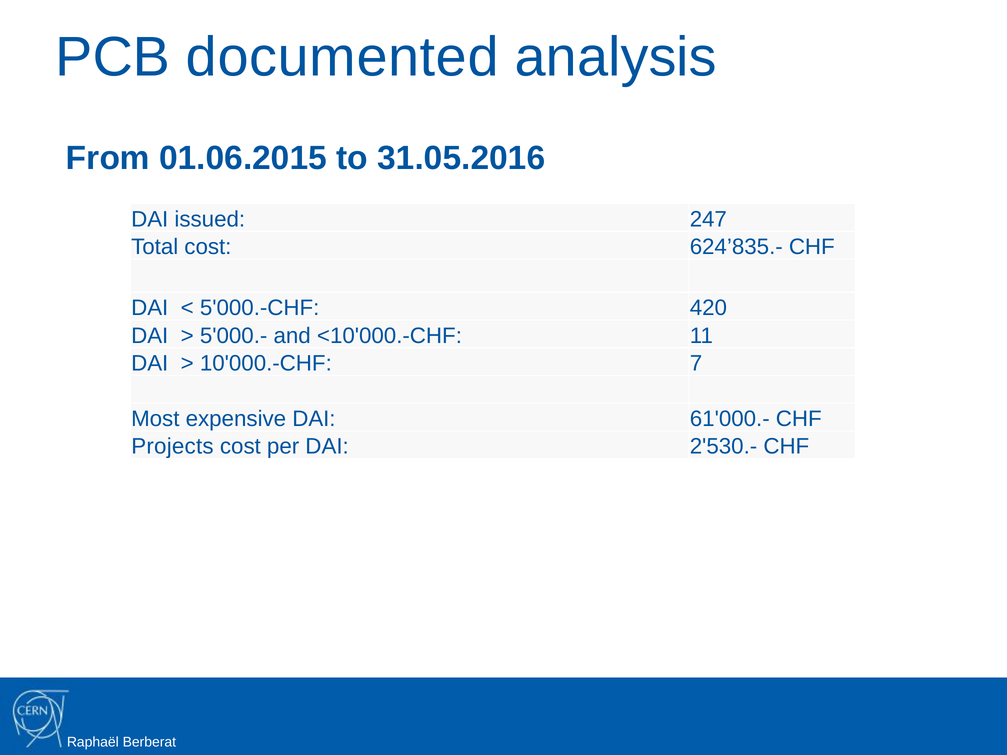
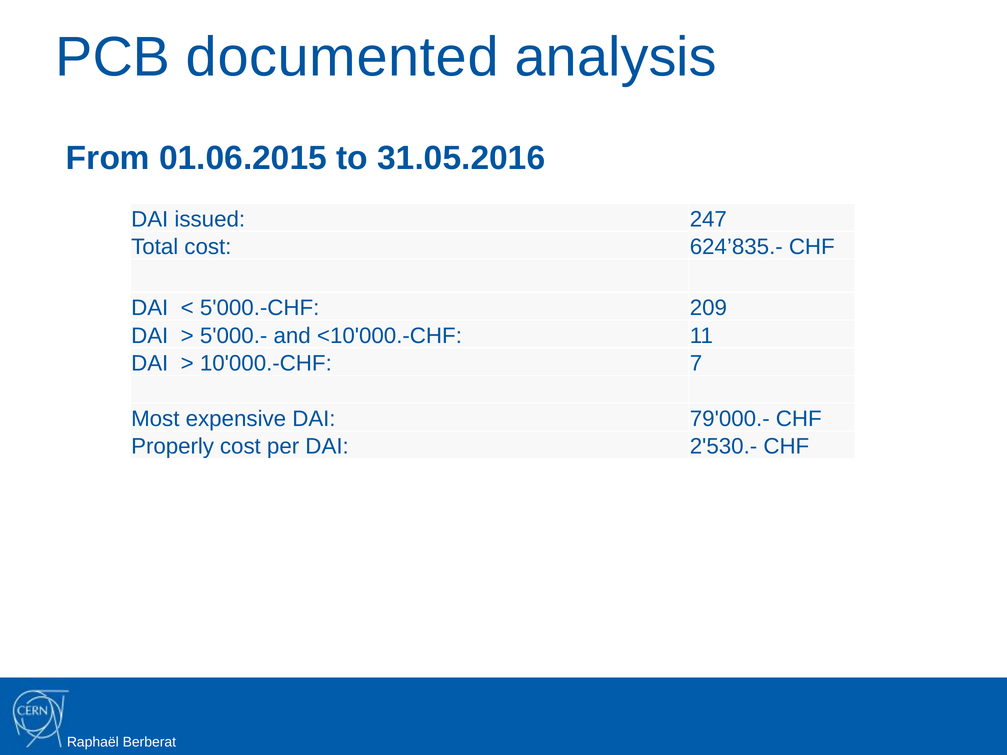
420: 420 -> 209 (708, 308)
61'000.-: 61'000.- -> 79'000.- (730, 419)
Projects: Projects -> Properly (173, 447)
